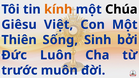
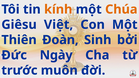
Chúa colour: black -> orange (121, 9)
Sống: Sống -> Đoàn (60, 40)
Luôn: Luôn -> Ngày (56, 55)
